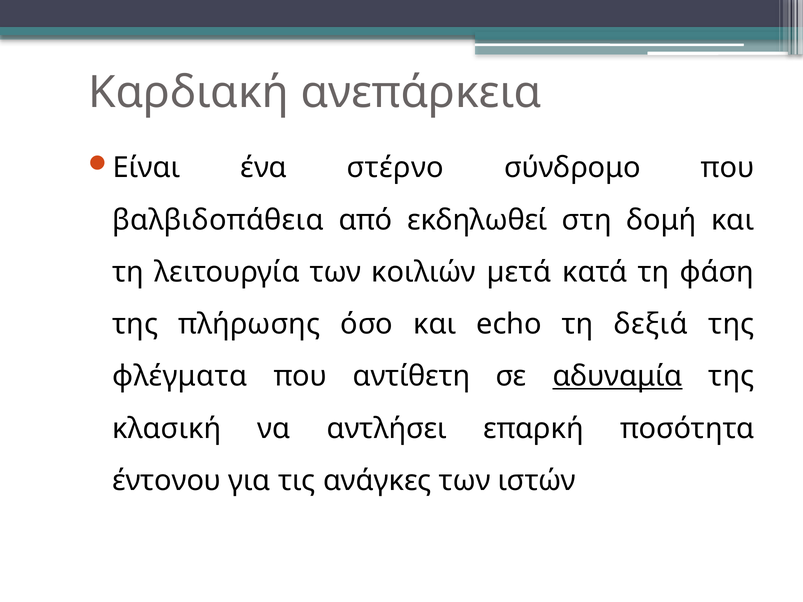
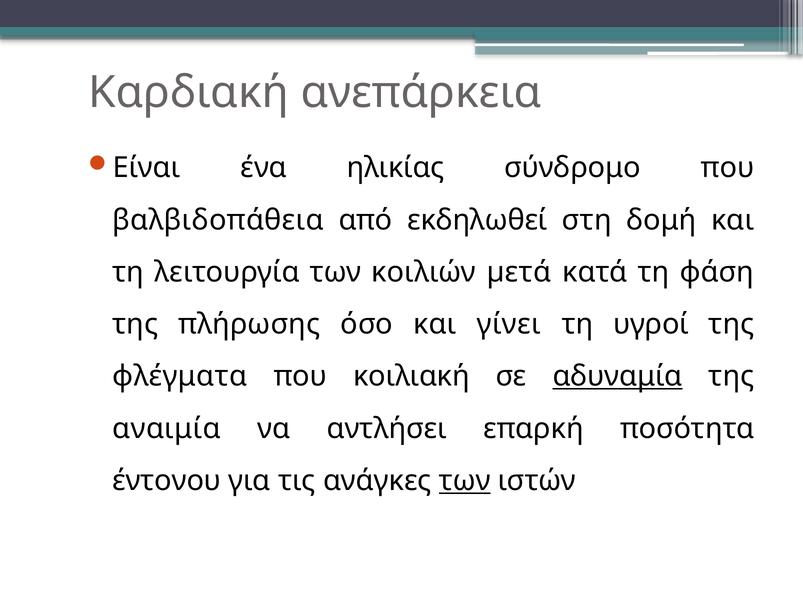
στέρνο: στέρνο -> ηλικίας (396, 168)
echo: echo -> γίνει (509, 324)
δεξιά: δεξιά -> υγροί (651, 324)
αντίθετη: αντίθετη -> κοιλιακή (412, 377)
κλασική: κλασική -> αναιμία (167, 429)
των underline: none -> present (465, 481)
